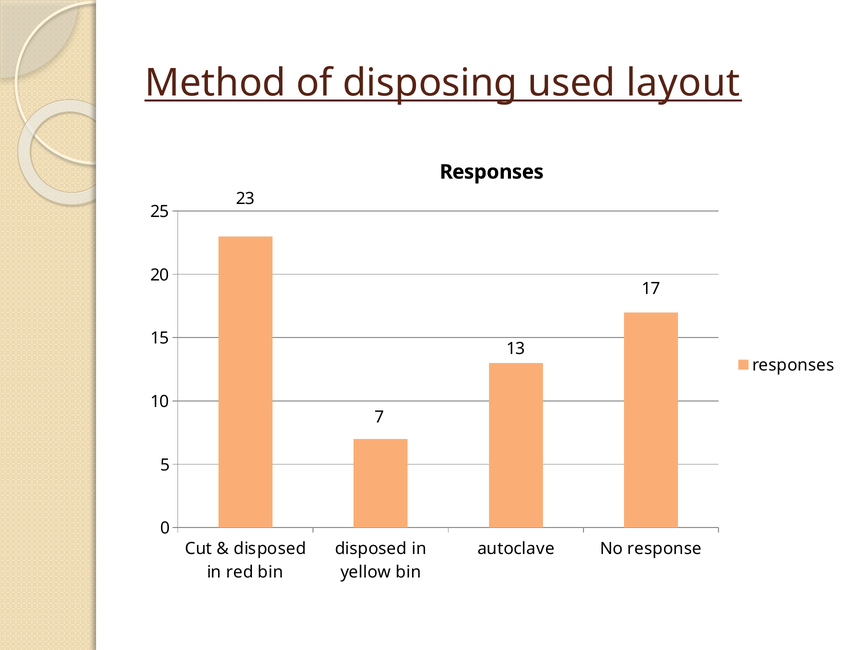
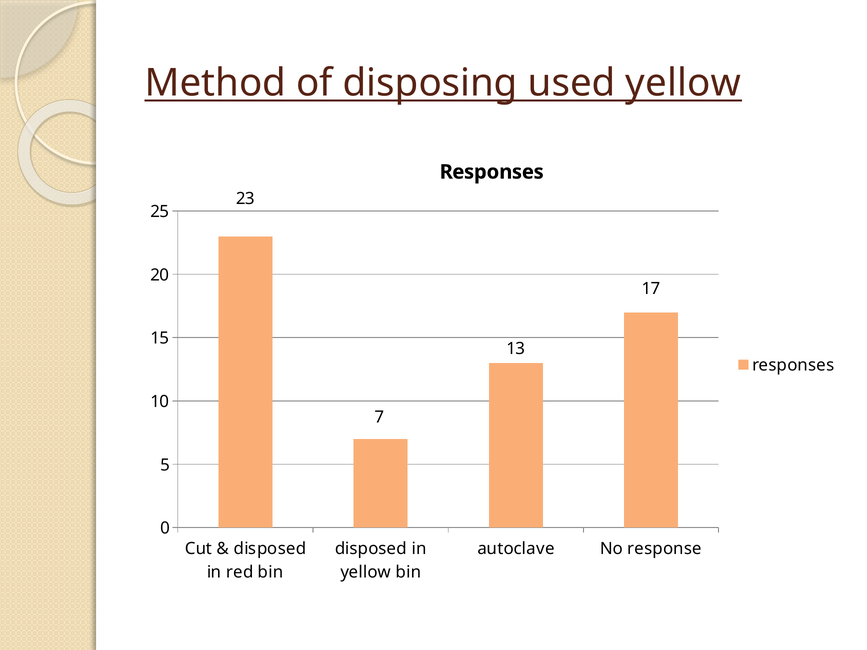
used layout: layout -> yellow (683, 83)
